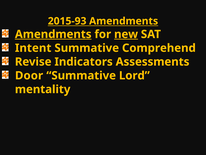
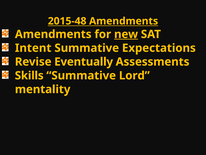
2015-93: 2015-93 -> 2015-48 (67, 21)
Amendments underline: present -> none (53, 34)
Comprehend: Comprehend -> Expectations (159, 48)
Indicators: Indicators -> Eventually (84, 62)
Door: Door -> Skills (29, 75)
